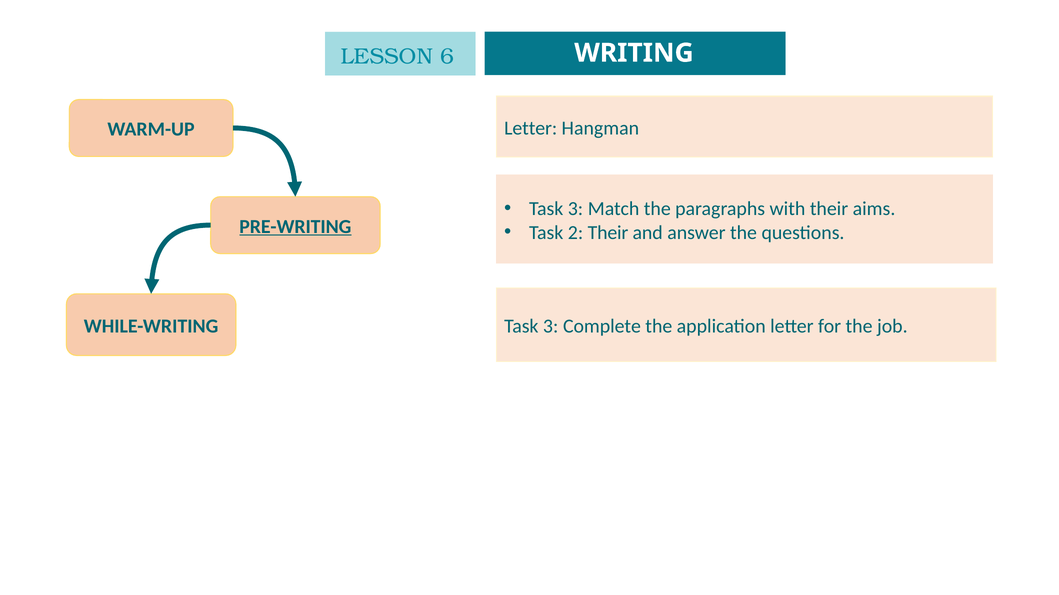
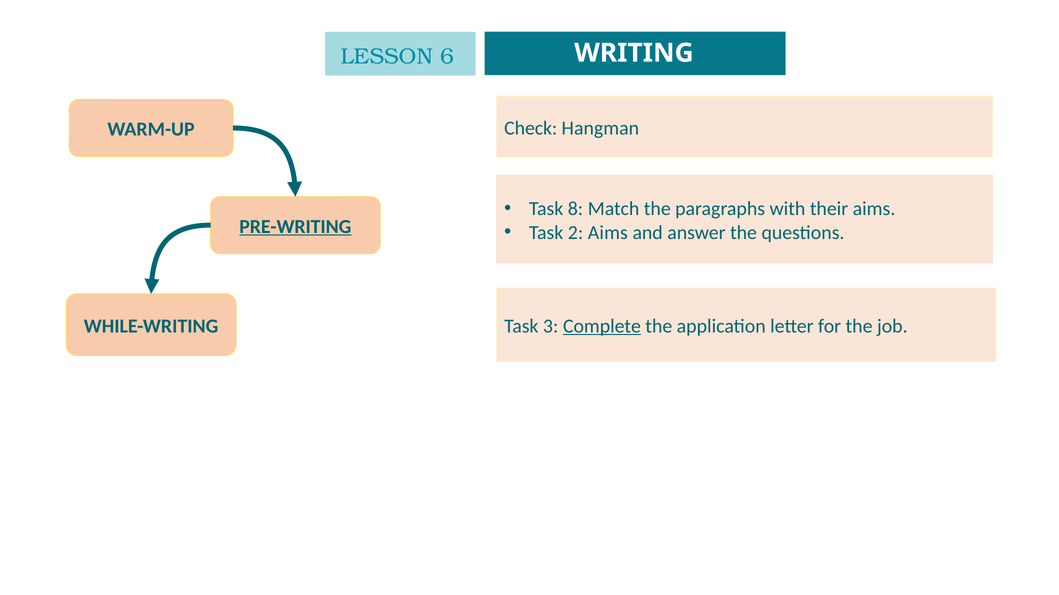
Letter: Letter -> Check (531, 128)
3: 3 -> 8 (575, 209)
2 Their: Their -> Aims (608, 233)
Complete underline: none -> present (602, 326)
